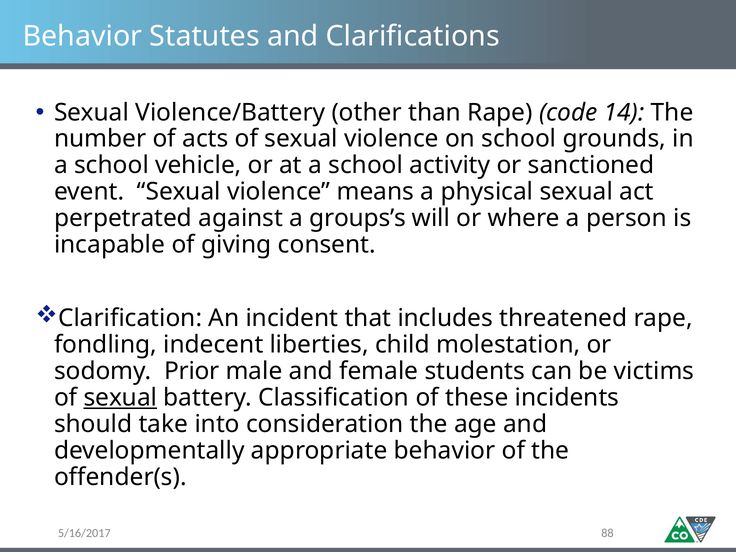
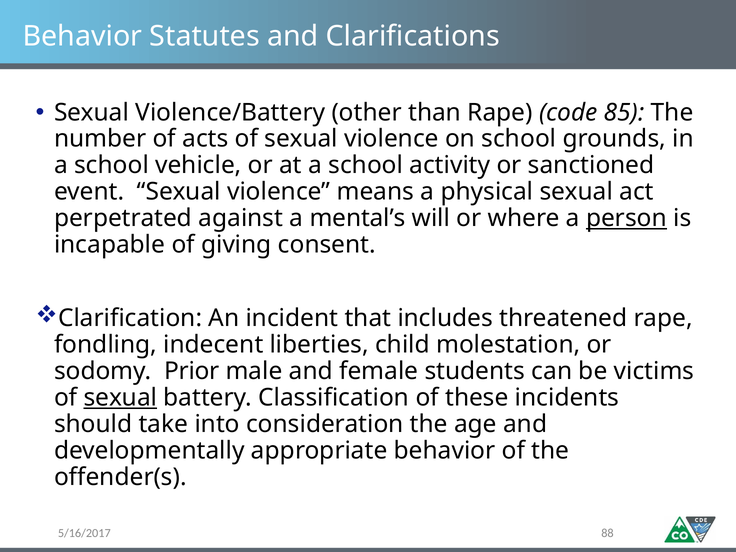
14: 14 -> 85 (624, 112)
groups’s: groups’s -> mental’s (358, 218)
person underline: none -> present (626, 218)
